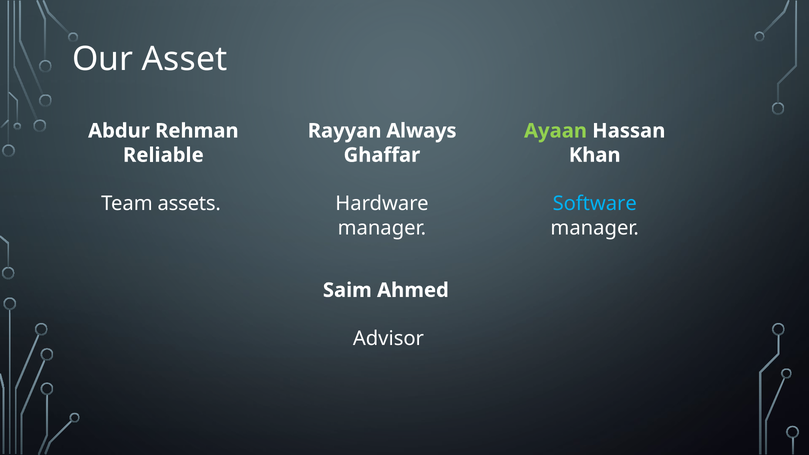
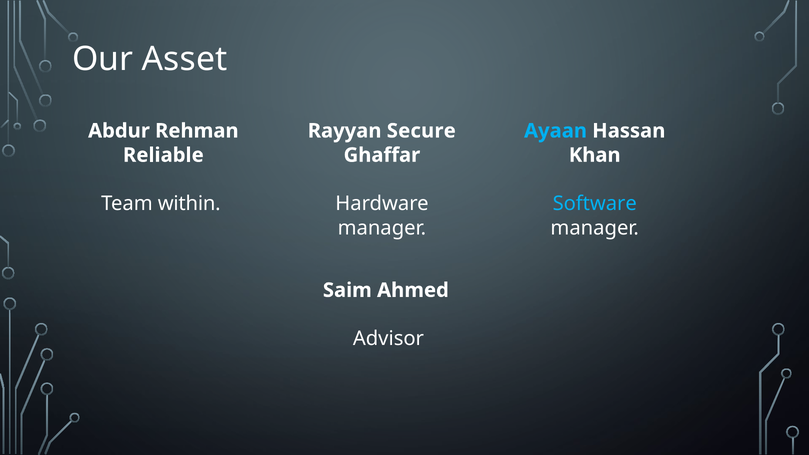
Always: Always -> Secure (421, 131)
Ayaan colour: light green -> light blue (556, 131)
assets: assets -> within (189, 204)
